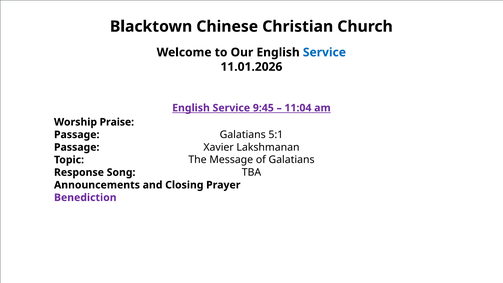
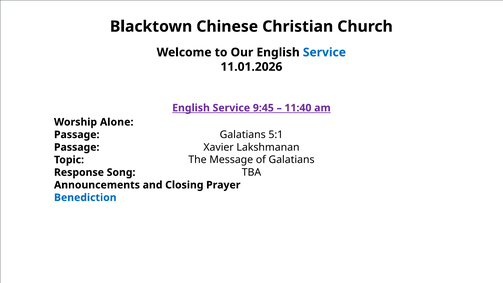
11:04: 11:04 -> 11:40 (298, 108)
Praise: Praise -> Alone (117, 122)
Benediction colour: purple -> blue (85, 198)
